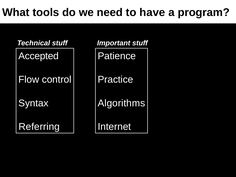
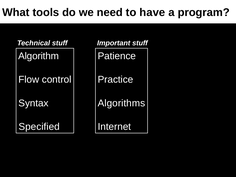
Accepted: Accepted -> Algorithm (39, 56)
Referring: Referring -> Specified (39, 127)
